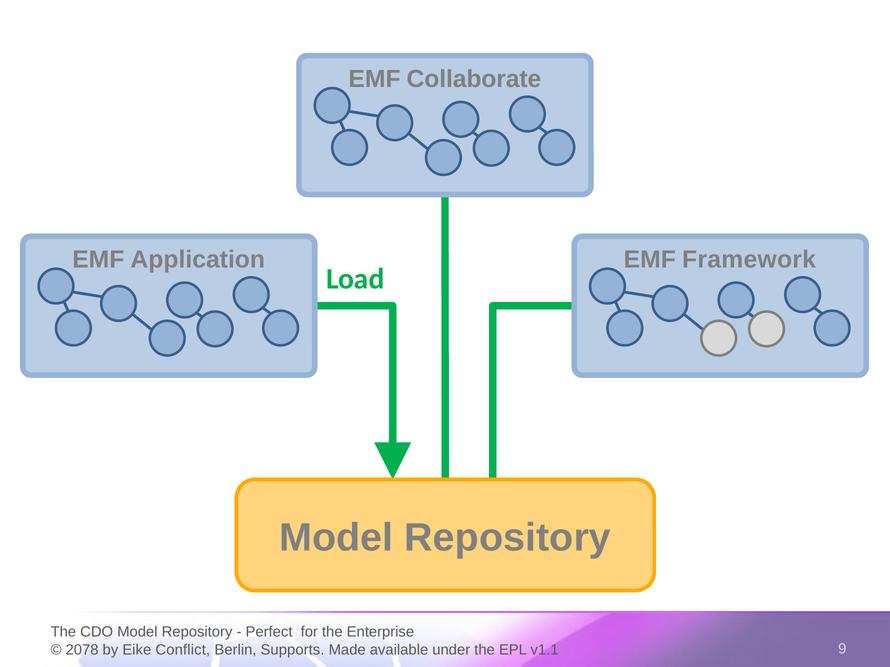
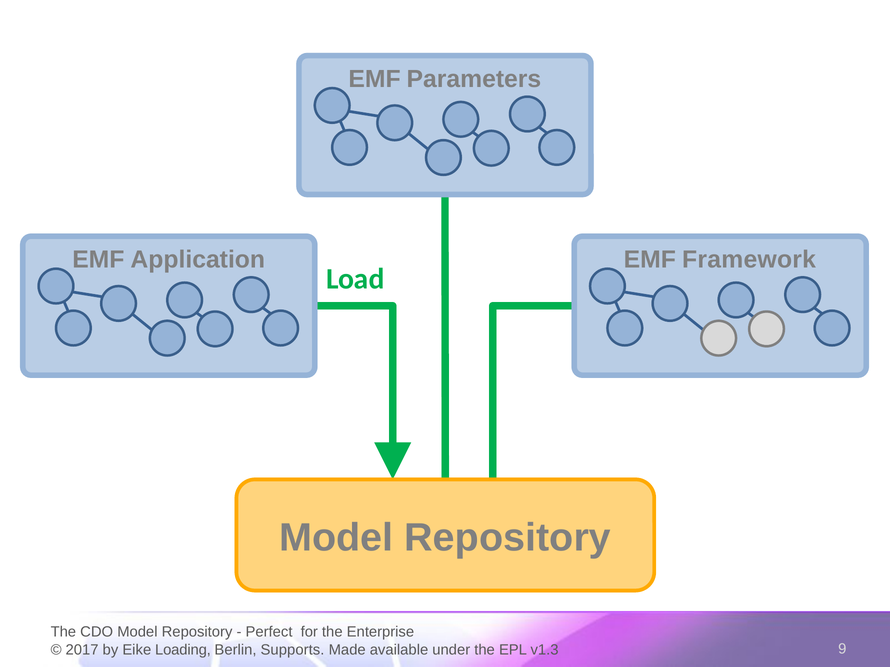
Collaborate: Collaborate -> Parameters (474, 79)
2078: 2078 -> 2017 (82, 650)
Conflict: Conflict -> Loading (183, 650)
v1.1: v1.1 -> v1.3 (545, 650)
